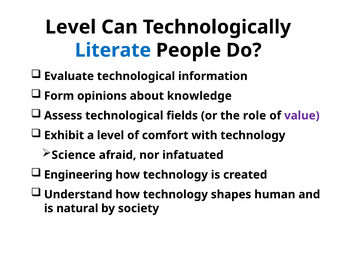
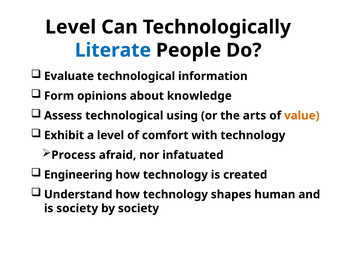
fields: fields -> using (182, 116)
role: role -> arts (255, 116)
value colour: purple -> orange (302, 116)
Science: Science -> Process (74, 155)
is natural: natural -> society (77, 208)
